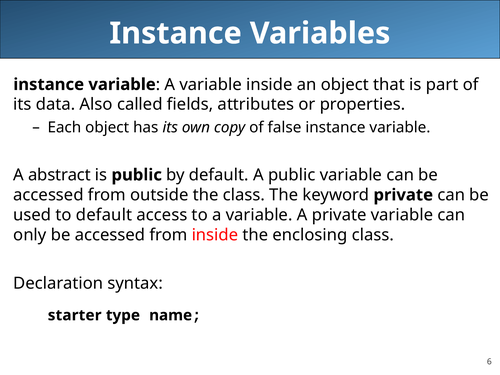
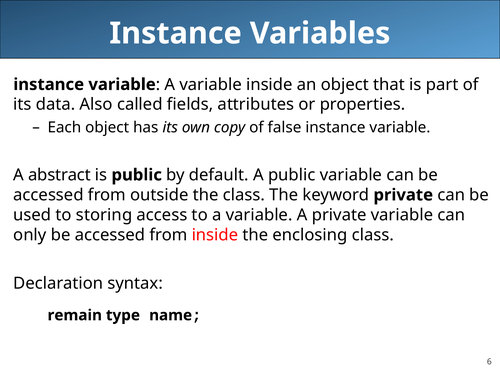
to default: default -> storing (104, 215)
starter: starter -> remain (75, 315)
